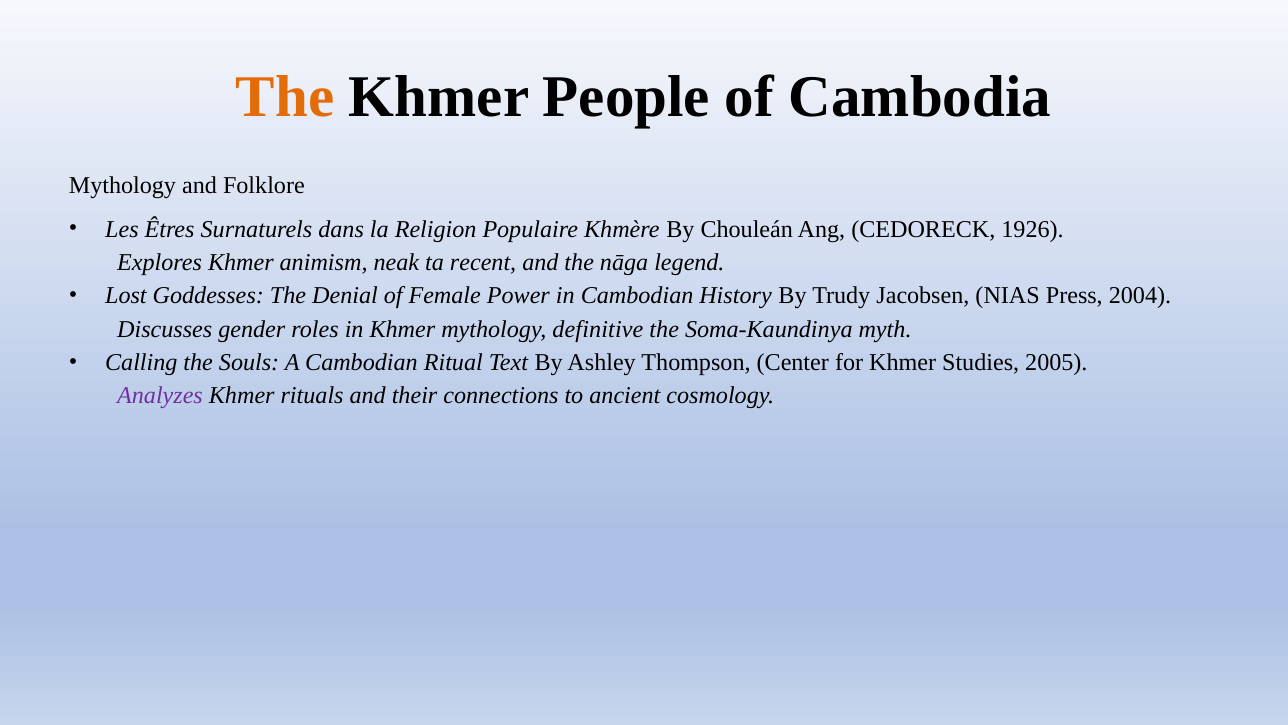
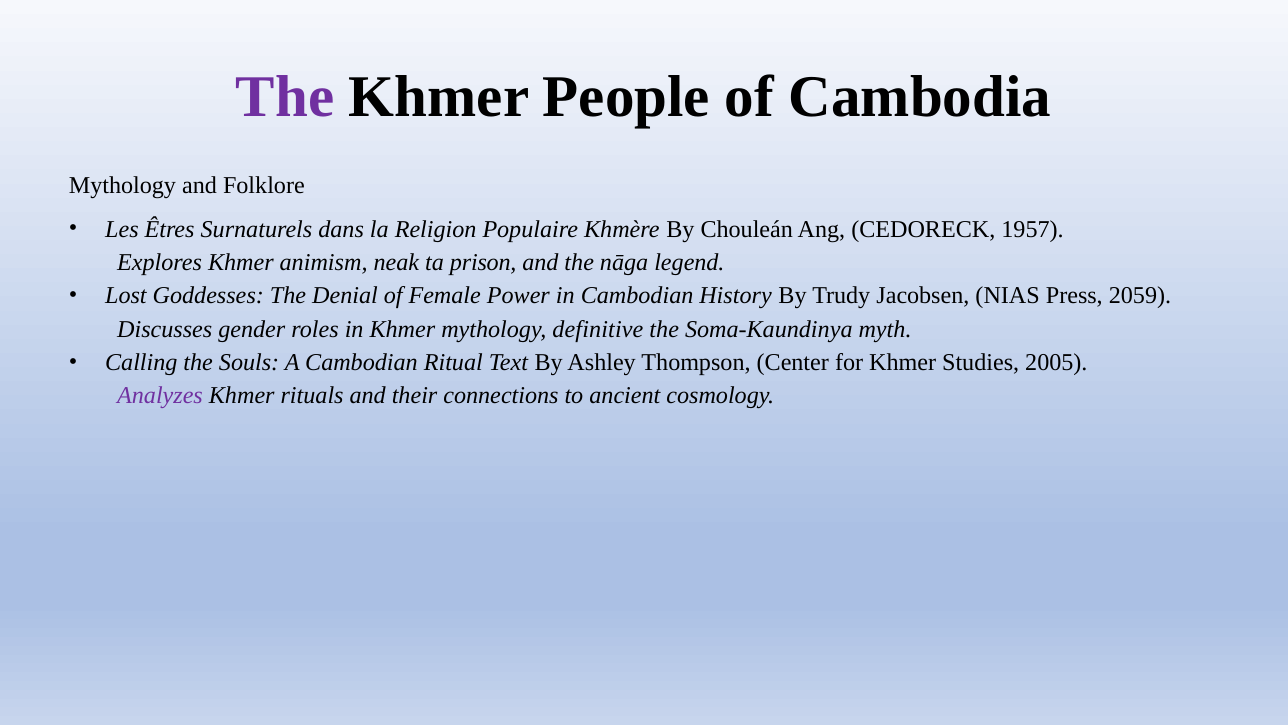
The colour: orange -> purple (285, 97)
1926: 1926 -> 1957 (1033, 229)
recent: recent -> prison (483, 262)
2004: 2004 -> 2059 (1140, 296)
